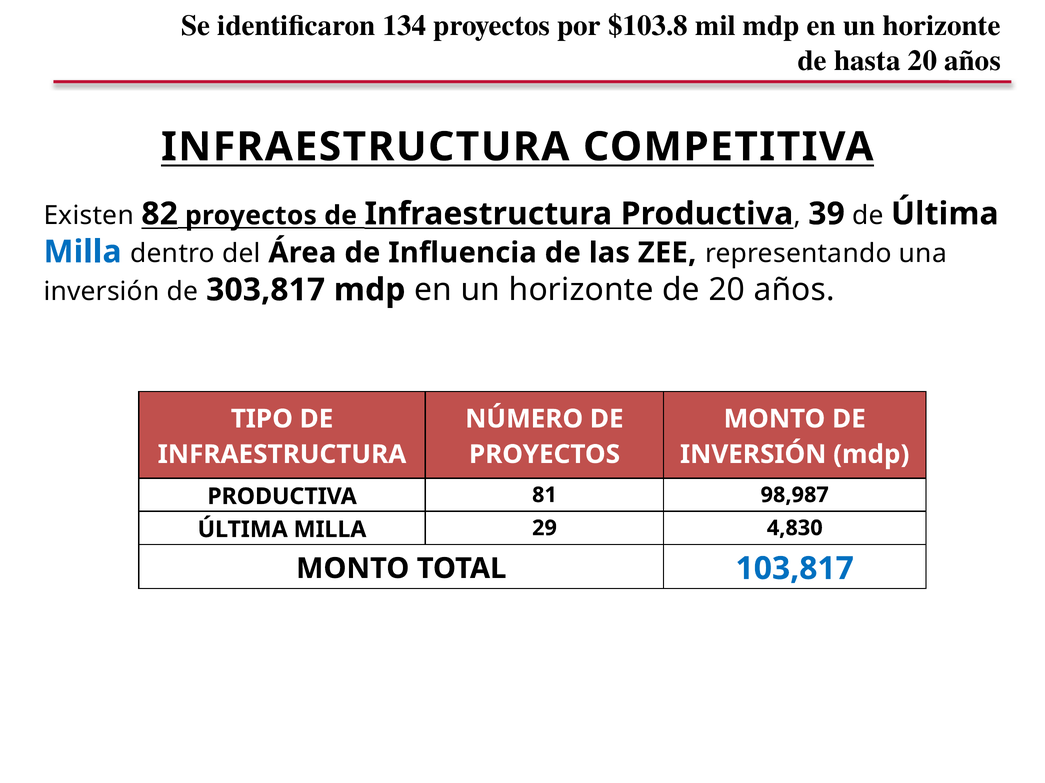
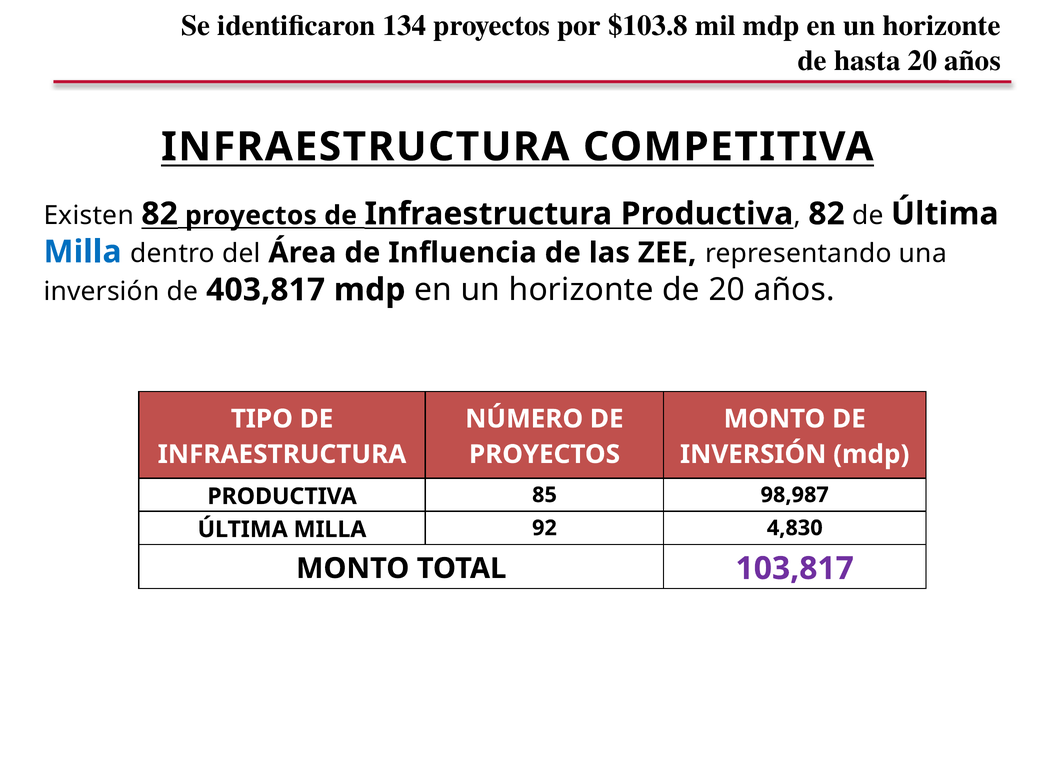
Productiva 39: 39 -> 82 (827, 214)
303,817: 303,817 -> 403,817 (266, 290)
81: 81 -> 85 (544, 495)
29: 29 -> 92 (544, 528)
103,817 colour: blue -> purple (795, 569)
